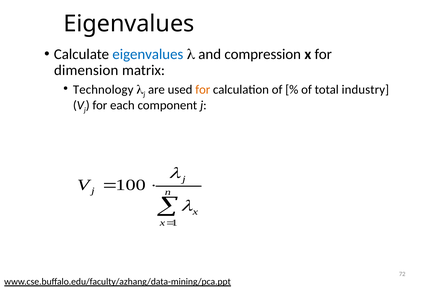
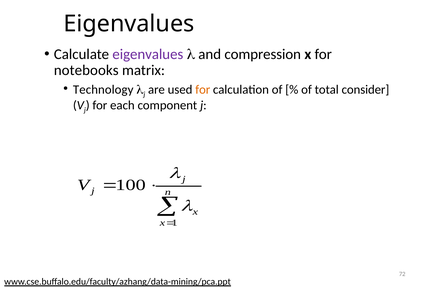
eigenvalues colour: blue -> purple (148, 54)
dimension: dimension -> notebooks (86, 70)
industry: industry -> consider (365, 90)
